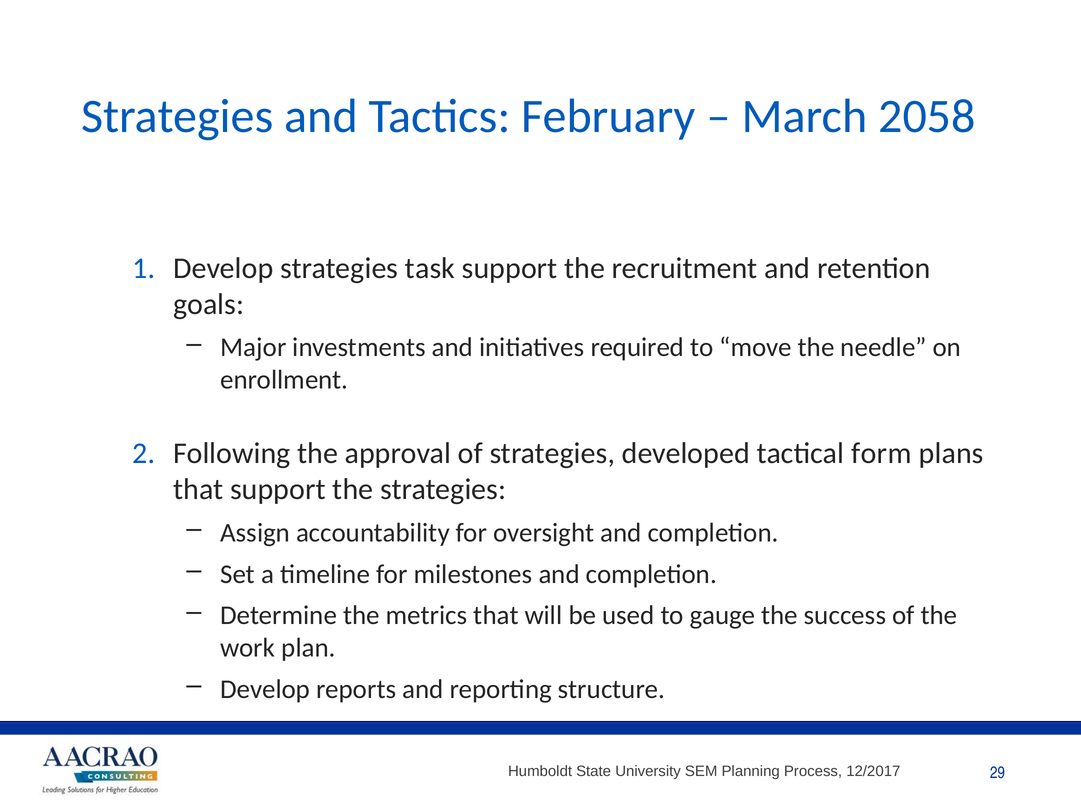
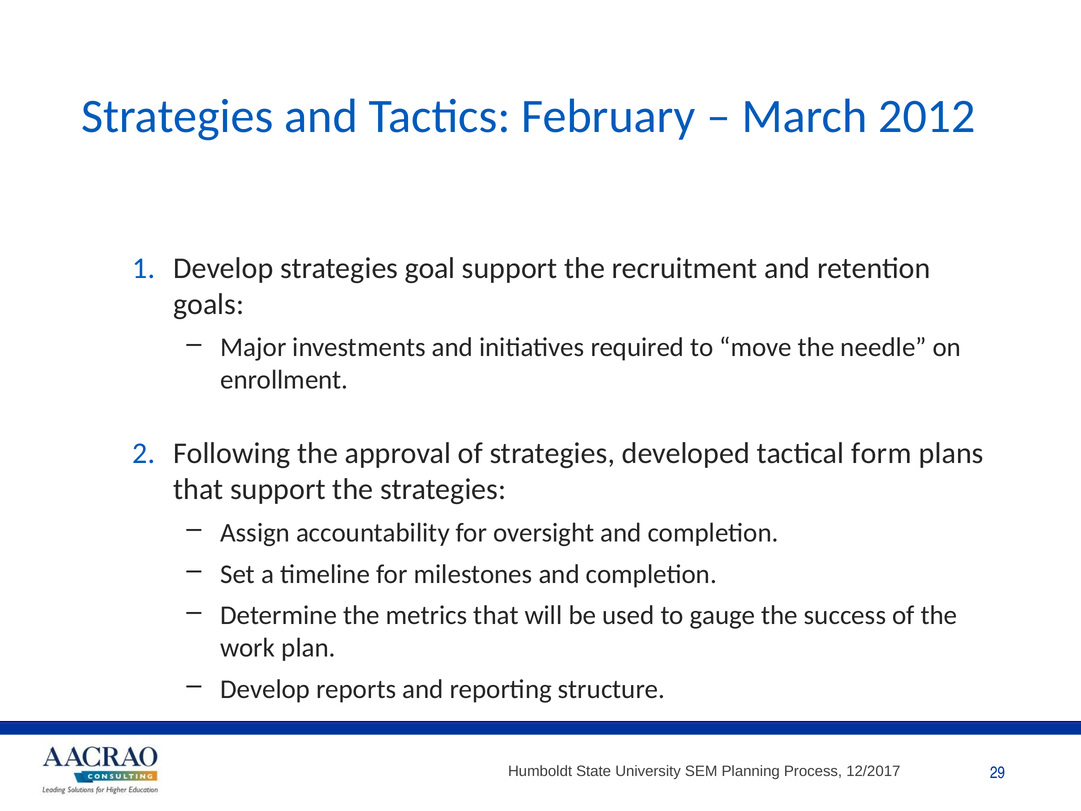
2058: 2058 -> 2012 (927, 116)
task: task -> goal (430, 268)
